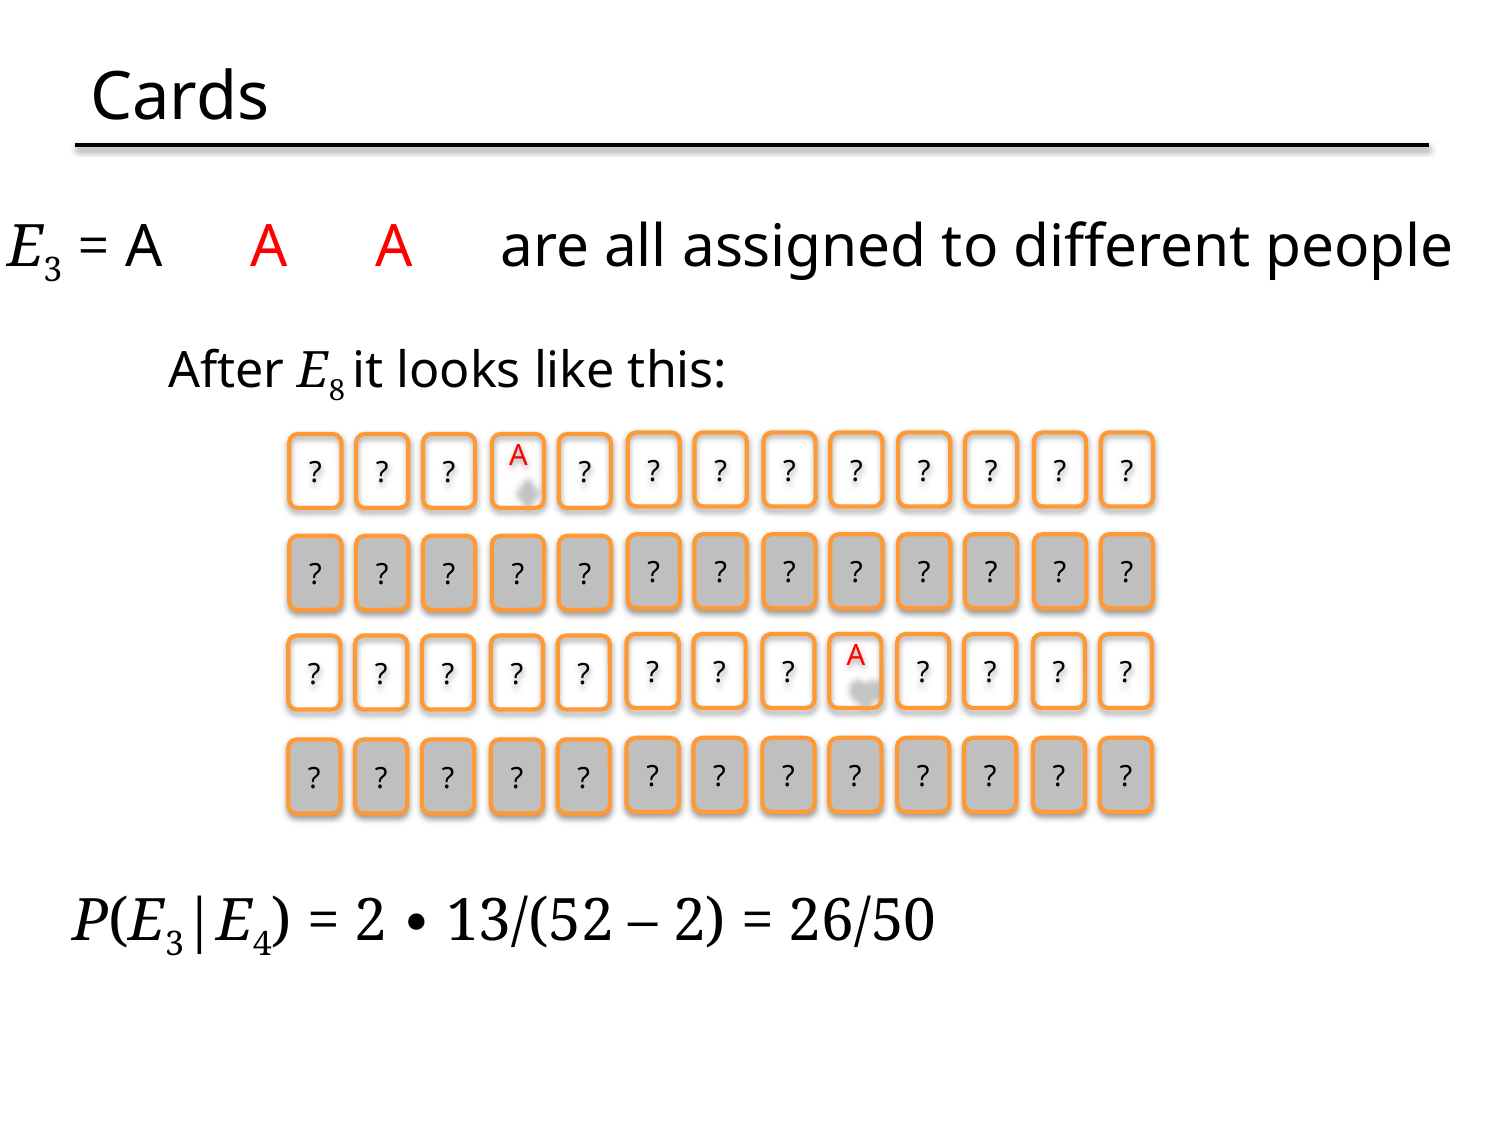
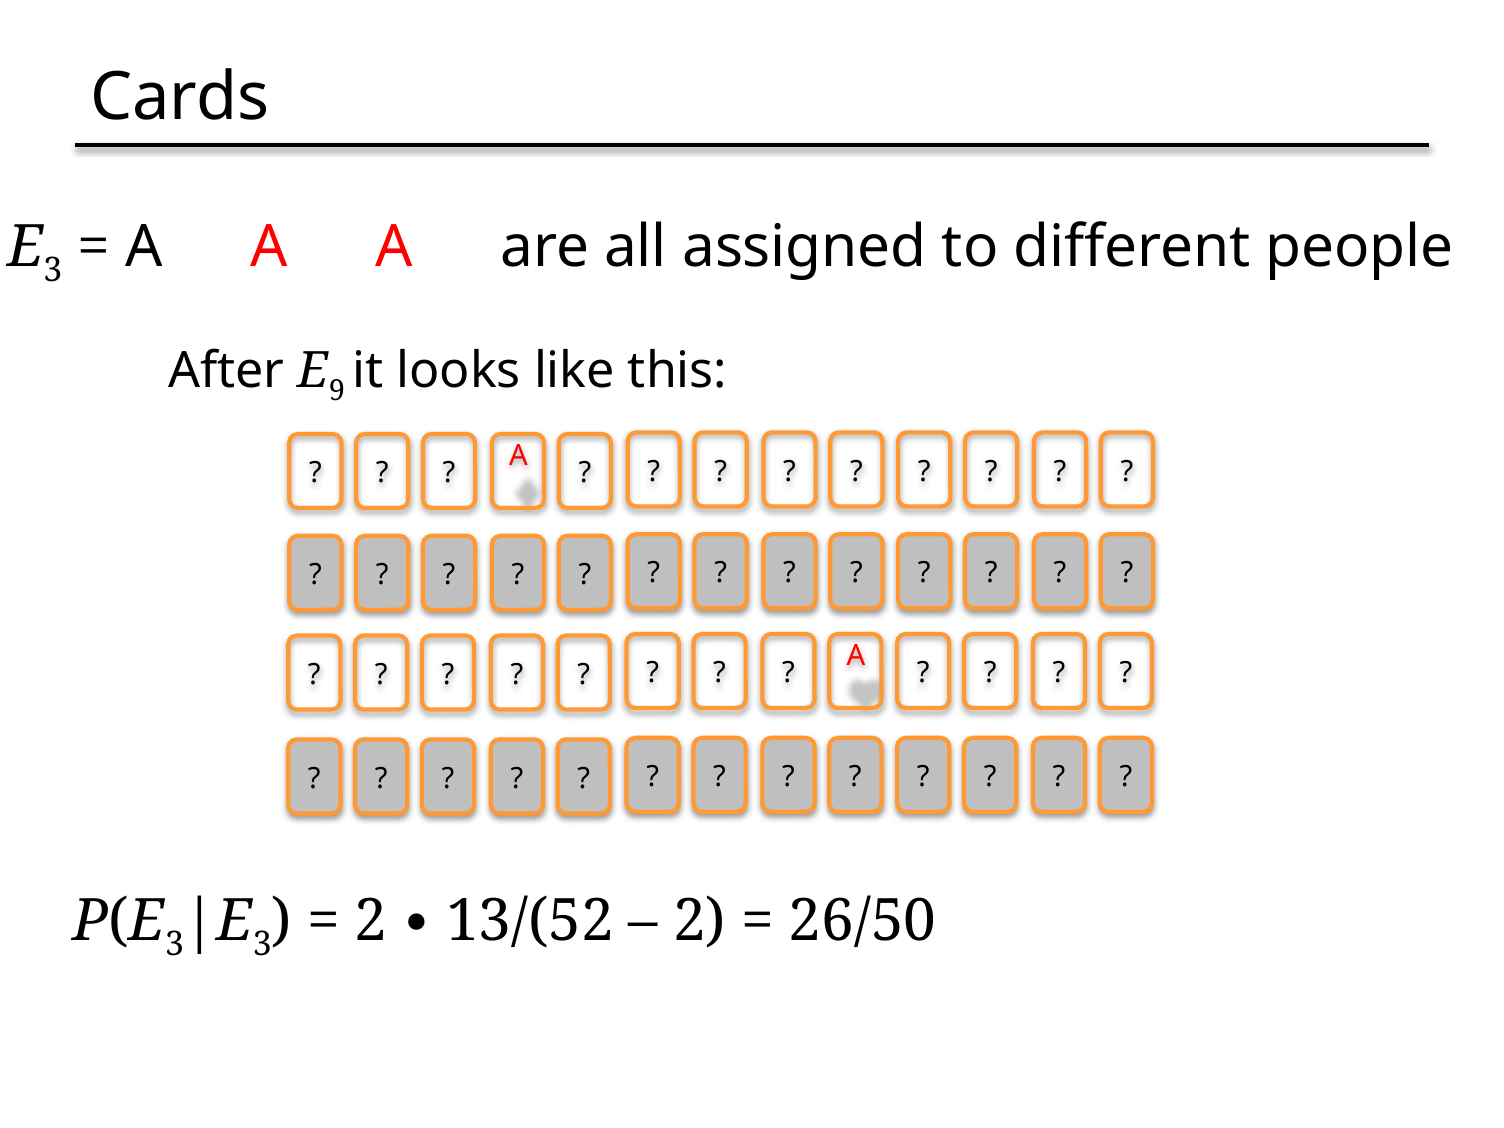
8: 8 -> 9 (337, 391)
4: 4 -> 3 (262, 944)
